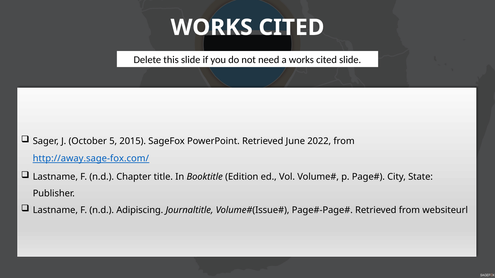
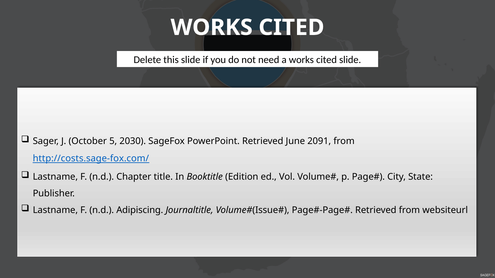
2015: 2015 -> 2030 (133, 141)
2022: 2022 -> 2091 (319, 141)
http://away.sage-fox.com/: http://away.sage-fox.com/ -> http://costs.sage-fox.com/ (91, 159)
